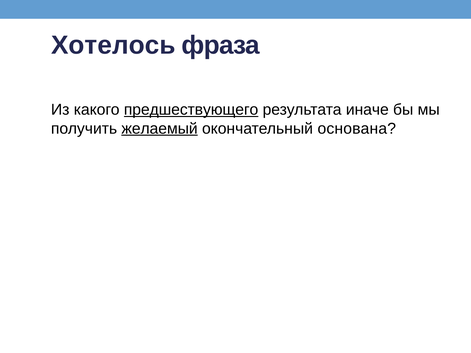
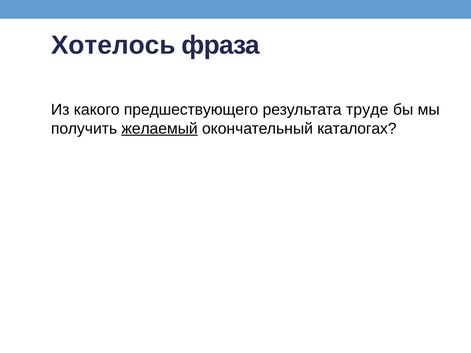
предшествующего underline: present -> none (191, 110)
иначе: иначе -> труде (367, 110)
основана: основана -> каталогах (357, 129)
